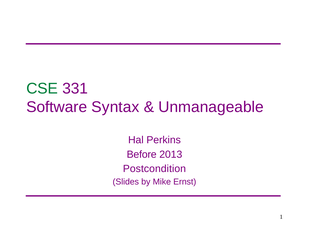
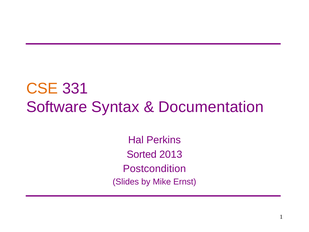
CSE colour: green -> orange (42, 88)
Unmanageable: Unmanageable -> Documentation (211, 107)
Before: Before -> Sorted (142, 154)
